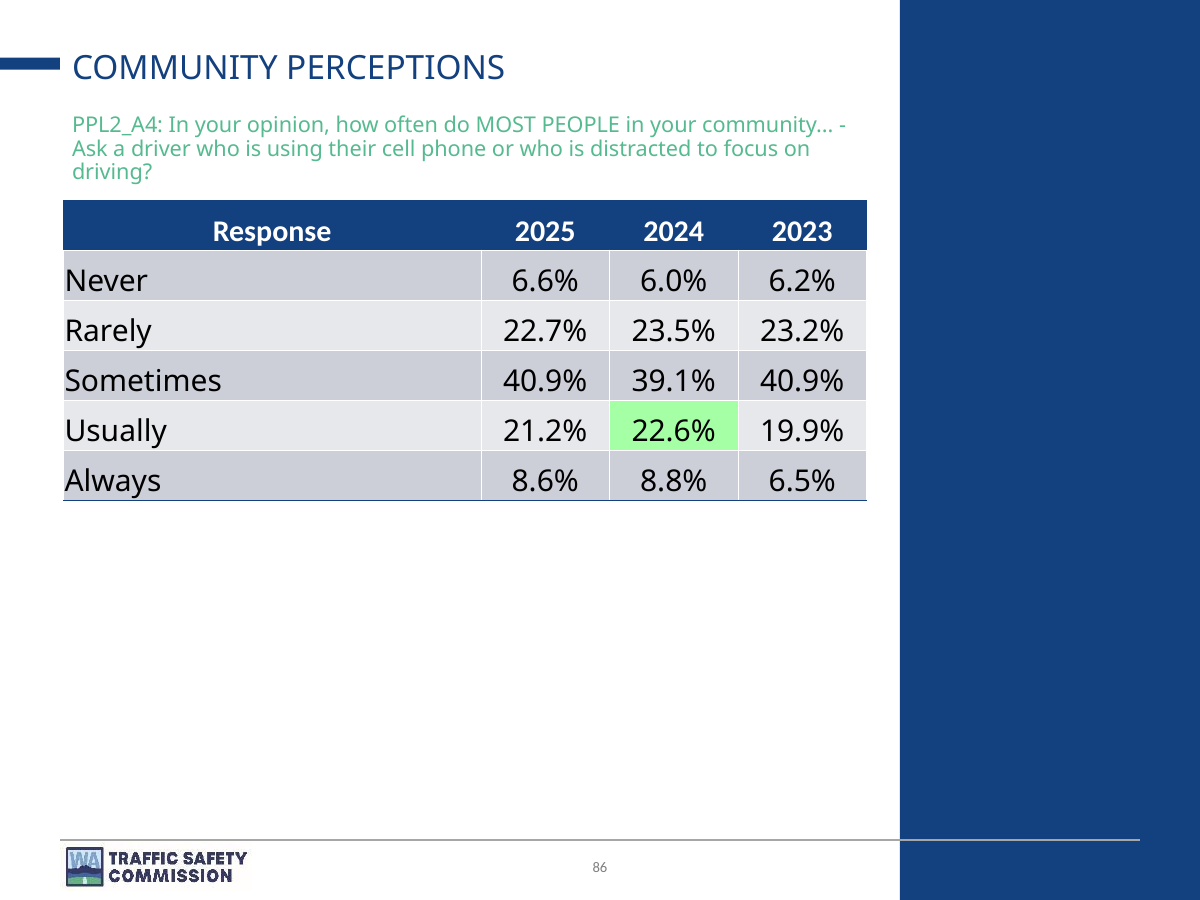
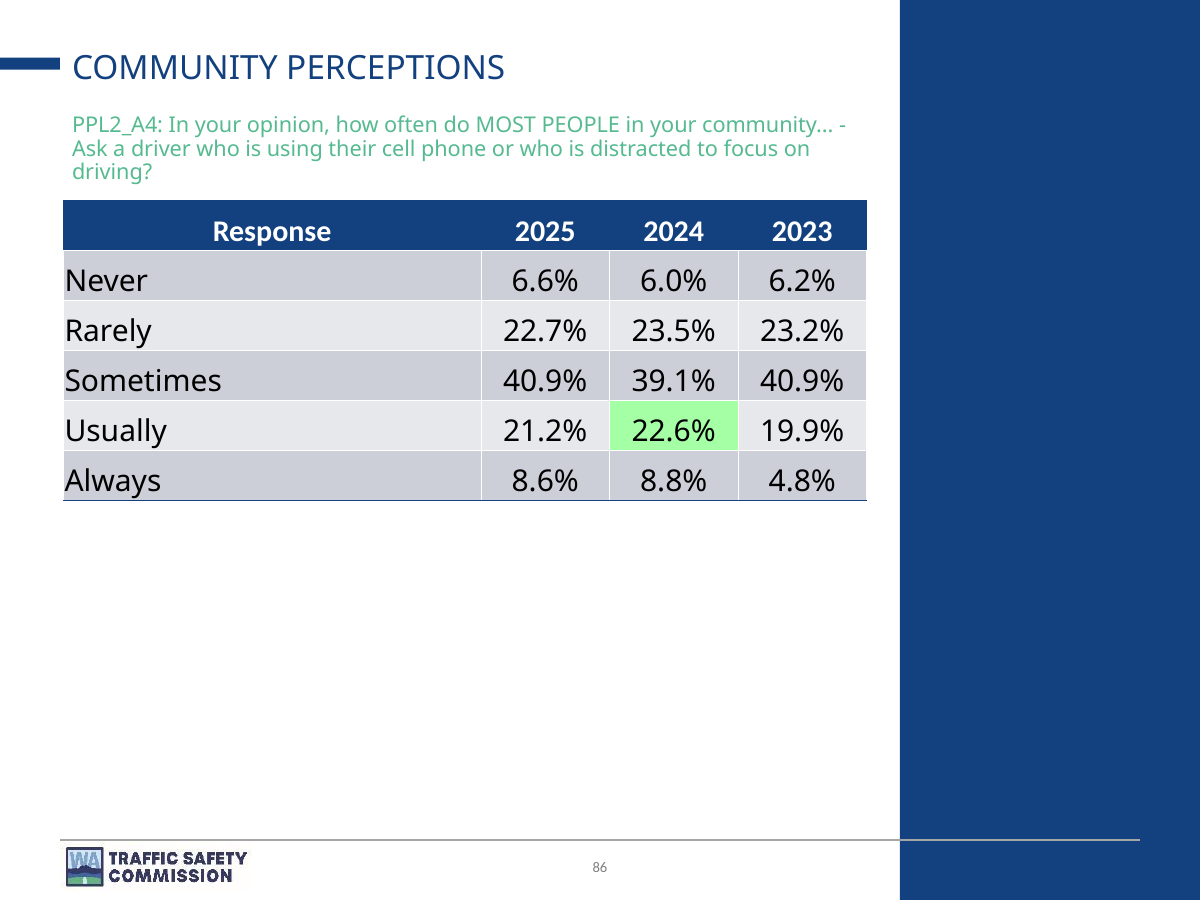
6.5%: 6.5% -> 4.8% (802, 481)
